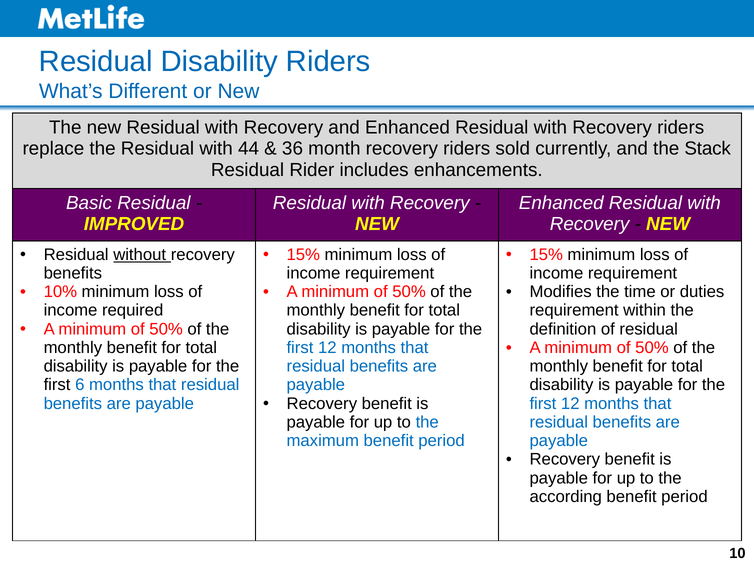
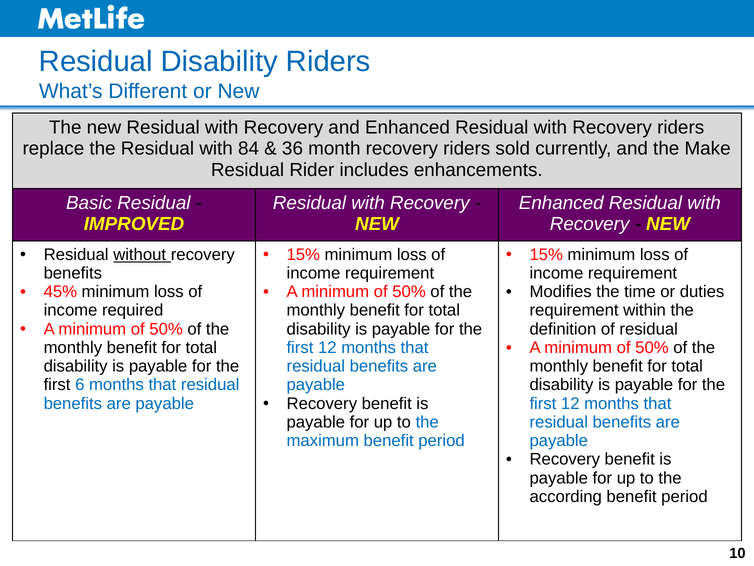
44: 44 -> 84 (249, 149)
Stack: Stack -> Make (708, 149)
10%: 10% -> 45% (60, 291)
